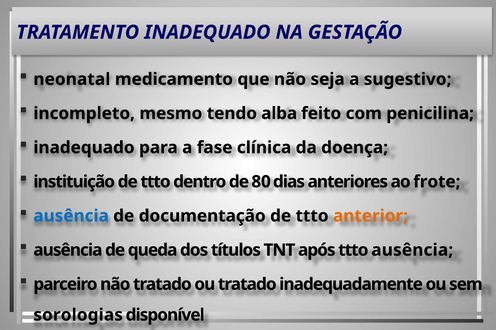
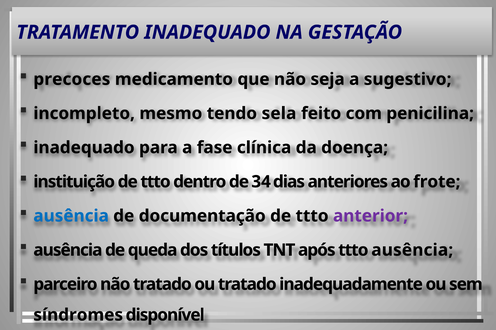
neonatal: neonatal -> precoces (72, 79)
alba: alba -> sela (279, 114)
80: 80 -> 34 (261, 182)
anterior colour: orange -> purple (370, 216)
sorologias: sorologias -> síndromes (78, 316)
